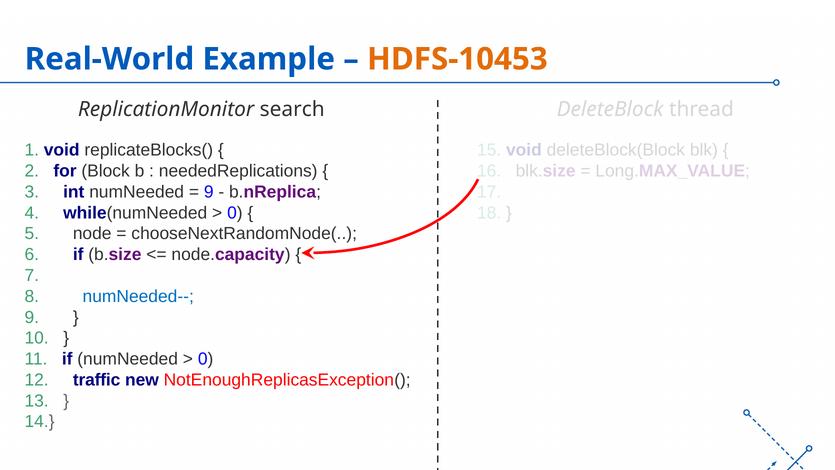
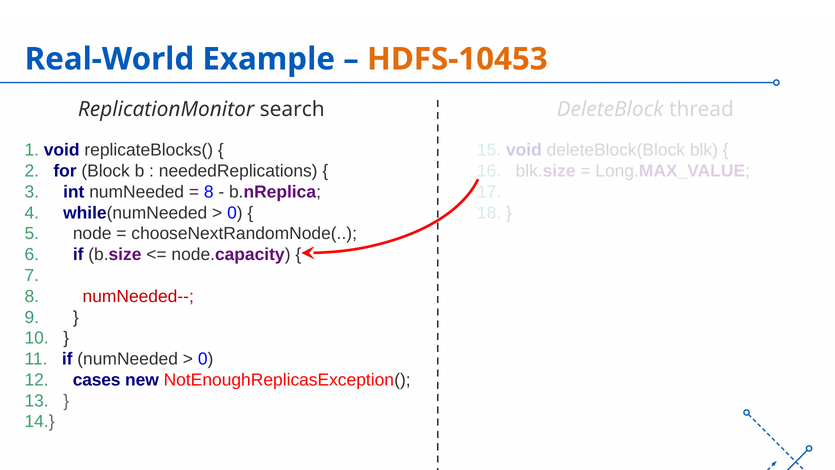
9: 9 -> 8 (209, 192)
numNeeded-- colour: blue -> red (138, 296)
traffic: traffic -> cases (97, 380)
